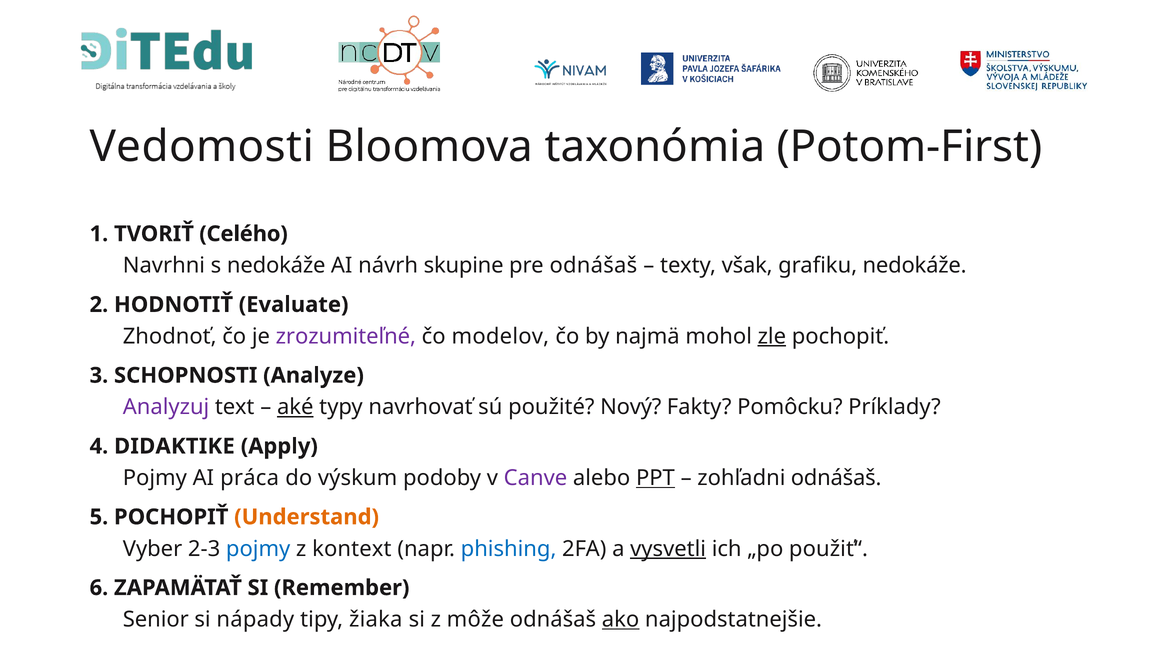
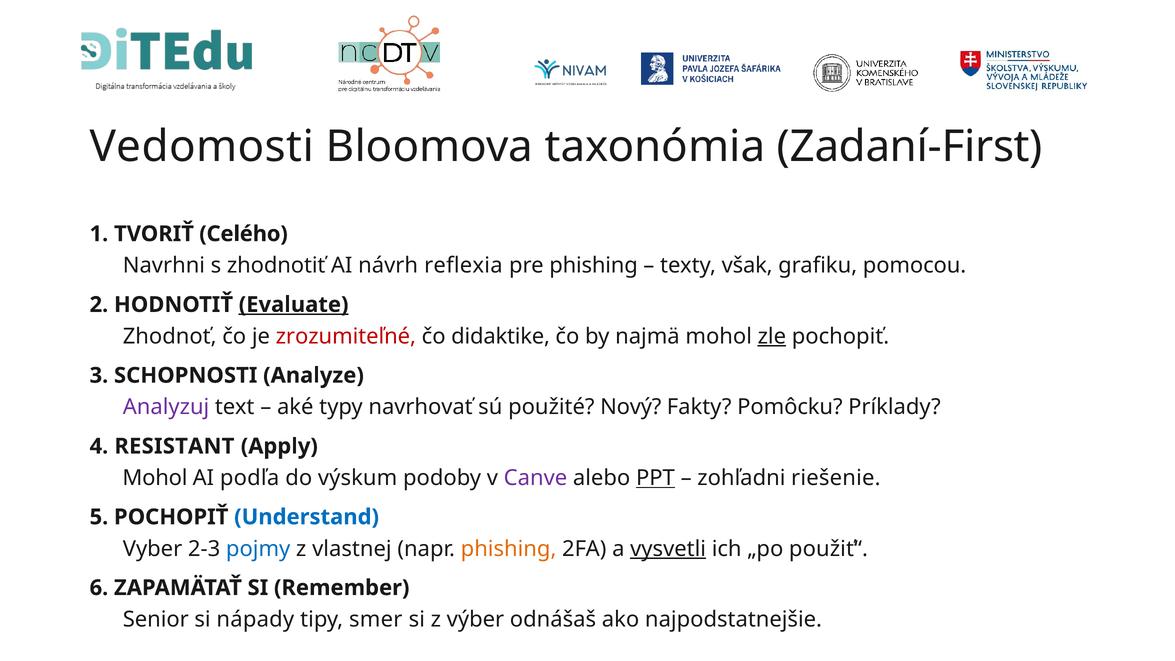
Potom-First: Potom-First -> Zadaní-First (910, 147)
s nedokáže: nedokáže -> zhodnotiť (276, 266)
skupine: skupine -> reflexia (463, 266)
pre odnášaš: odnášaš -> phishing (594, 266)
grafiku nedokáže: nedokáže -> pomocou (915, 266)
Evaluate underline: none -> present (294, 305)
zrozumiteľné colour: purple -> red (346, 336)
modelov: modelov -> didaktike (501, 336)
aké underline: present -> none (295, 407)
DIDAKTIKE: DIDAKTIKE -> RESISTANT (174, 446)
Pojmy: Pojmy -> Mohol (155, 478)
práca: práca -> podľa (250, 478)
zohľadni odnášaš: odnášaš -> riešenie (836, 478)
Understand colour: orange -> blue (307, 517)
kontext: kontext -> vlastnej (352, 549)
phishing colour: blue -> orange (509, 549)
žiaka: žiaka -> smer (376, 619)
môže: môže -> výber (475, 619)
ako underline: present -> none (621, 619)
